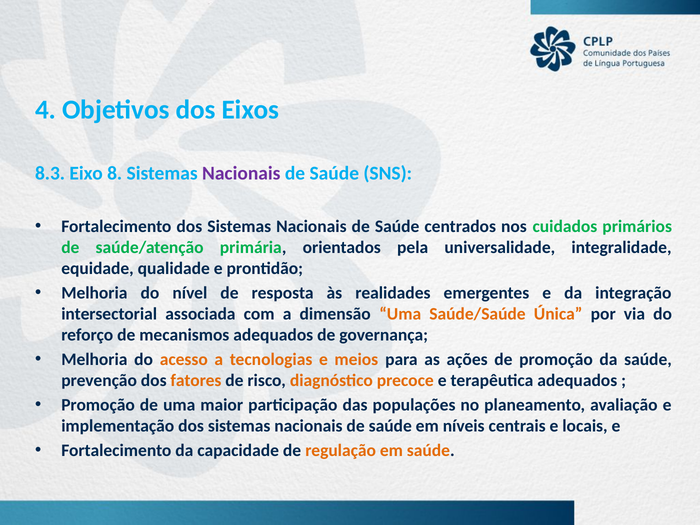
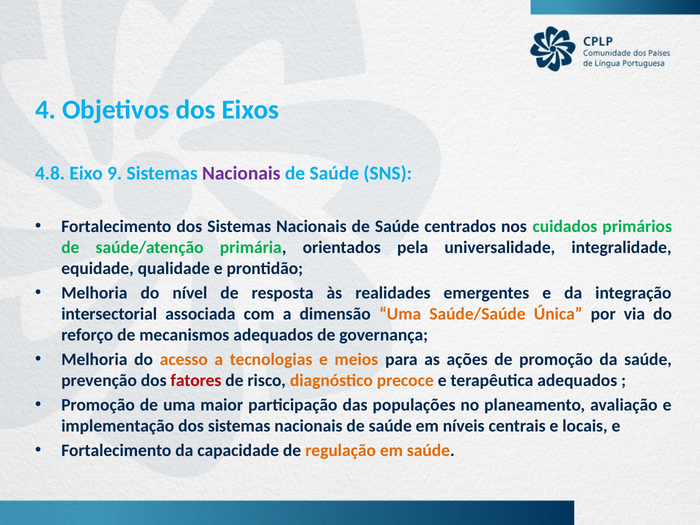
8.3: 8.3 -> 4.8 (50, 174)
8: 8 -> 9 (115, 174)
fatores colour: orange -> red (196, 380)
